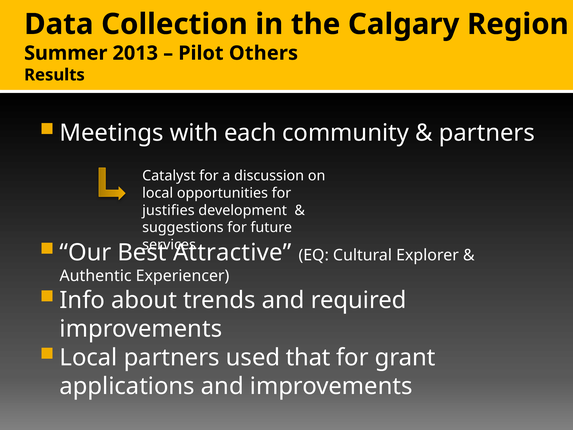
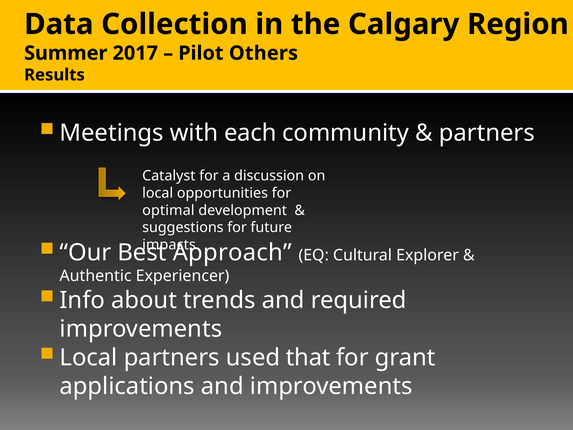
2013: 2013 -> 2017 (135, 53)
justifies: justifies -> optimal (168, 210)
services: services -> impacts (169, 245)
Attractive: Attractive -> Approach (232, 252)
